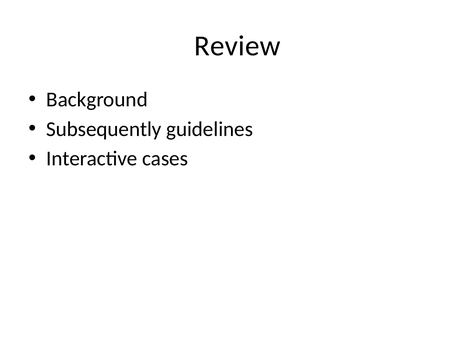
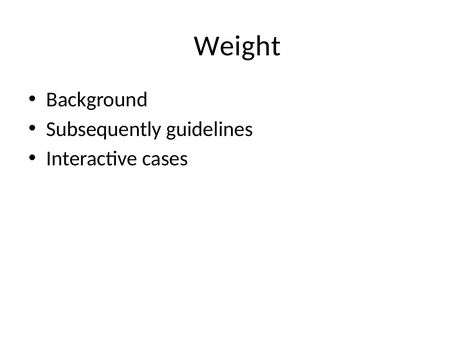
Review: Review -> Weight (237, 46)
